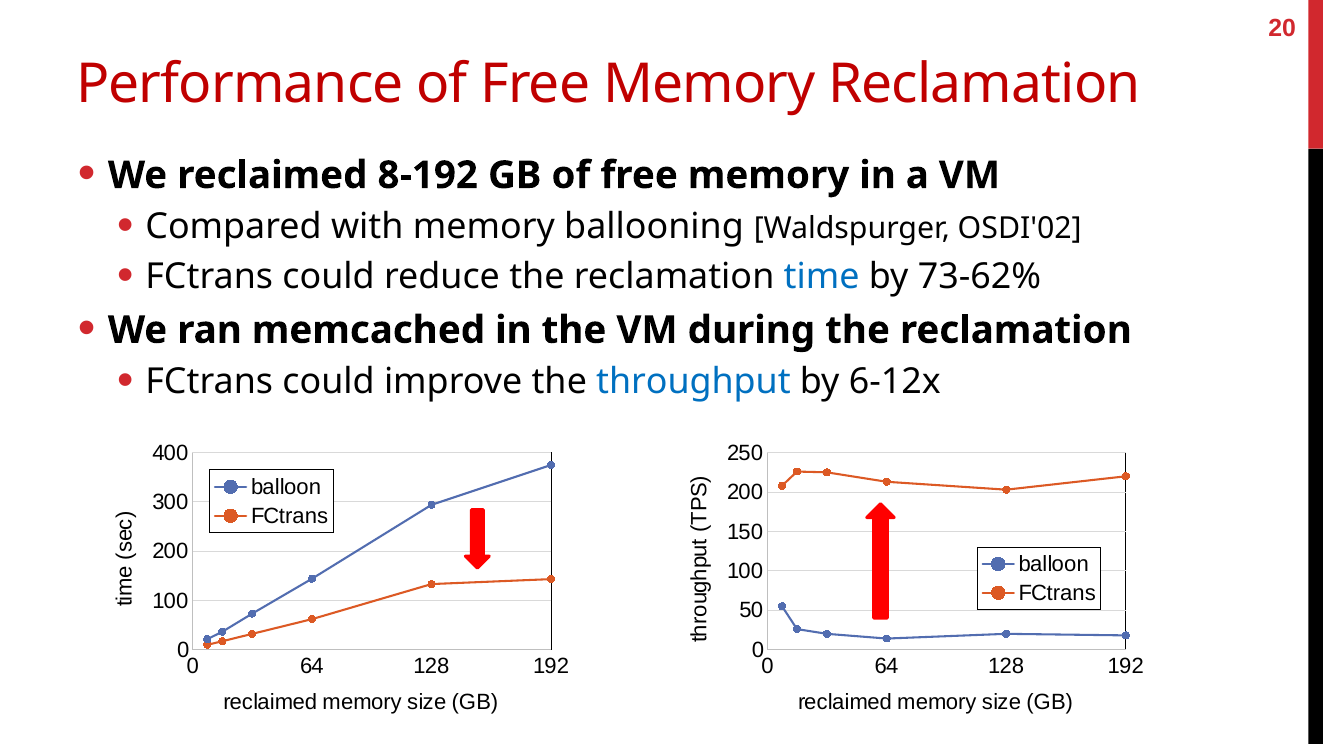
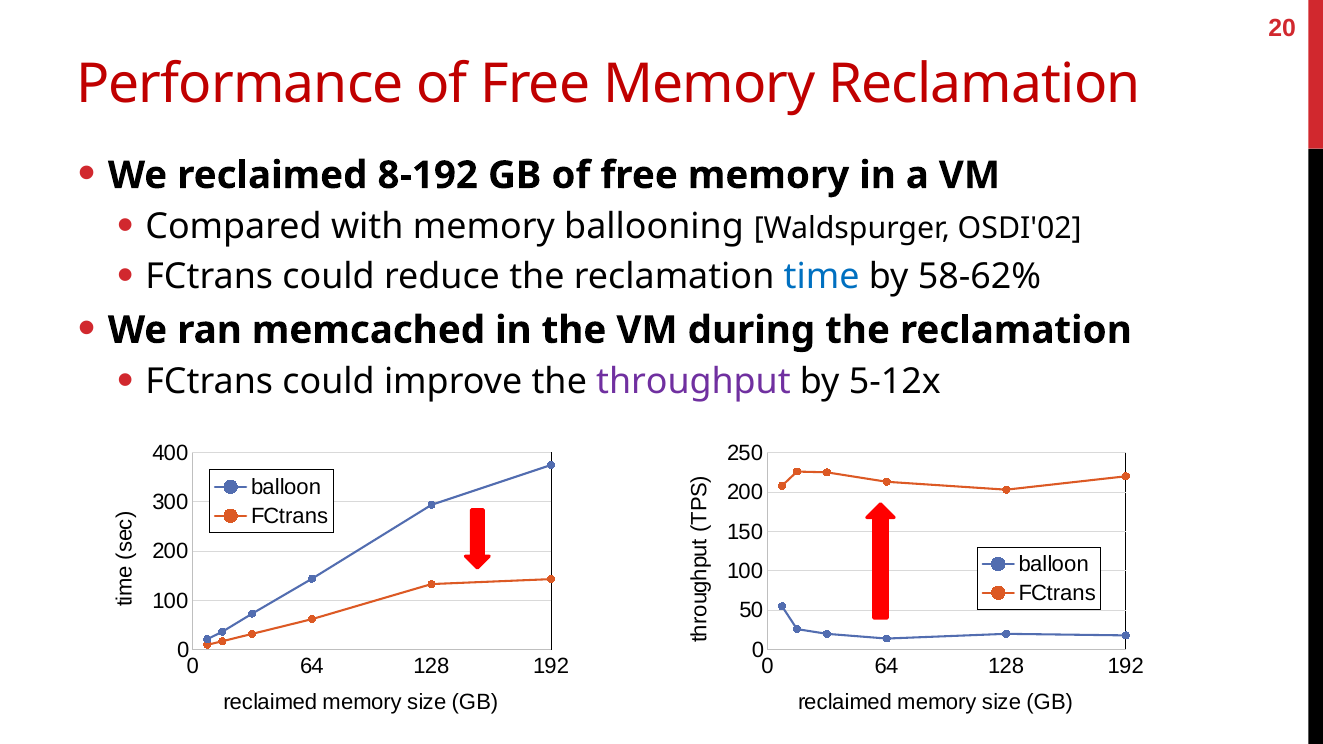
73-62%: 73-62% -> 58-62% (979, 277)
throughput colour: blue -> purple (693, 382)
6-12x: 6-12x -> 5-12x (895, 382)
